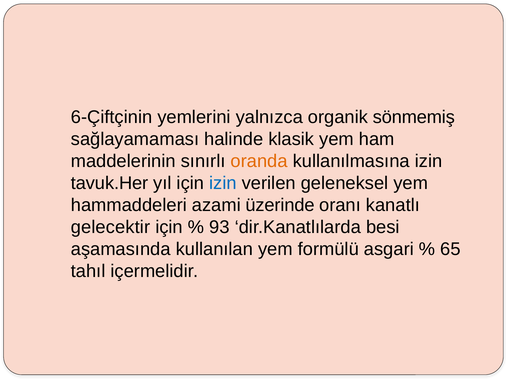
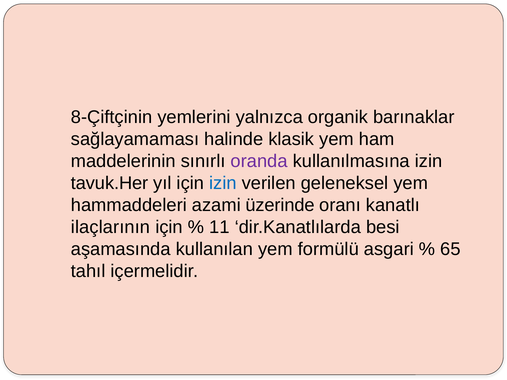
6-Çiftçinin: 6-Çiftçinin -> 8-Çiftçinin (112, 117)
sönmemiş: sönmemiş -> barınaklar (414, 117)
oranda colour: orange -> purple (259, 161)
gelecektir: gelecektir -> ilaçlarının (111, 227)
93: 93 -> 11 (219, 227)
